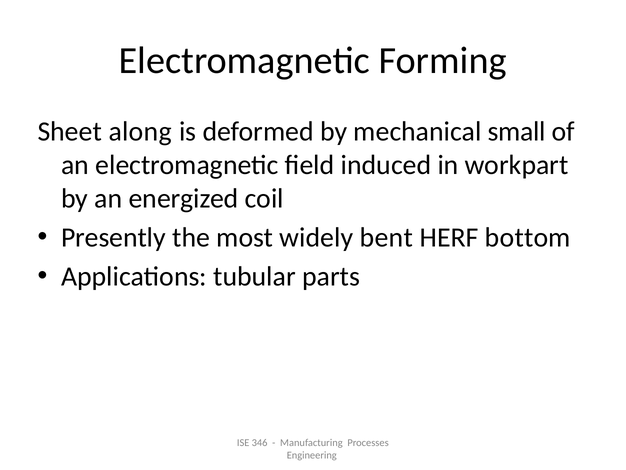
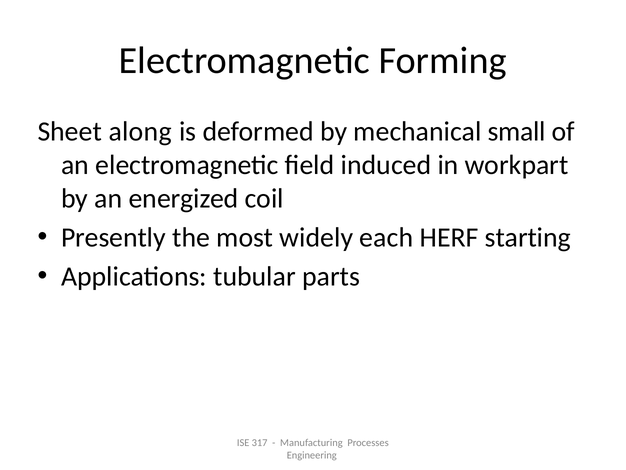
bent: bent -> each (386, 237)
bottom: bottom -> starting (528, 237)
346: 346 -> 317 (260, 442)
